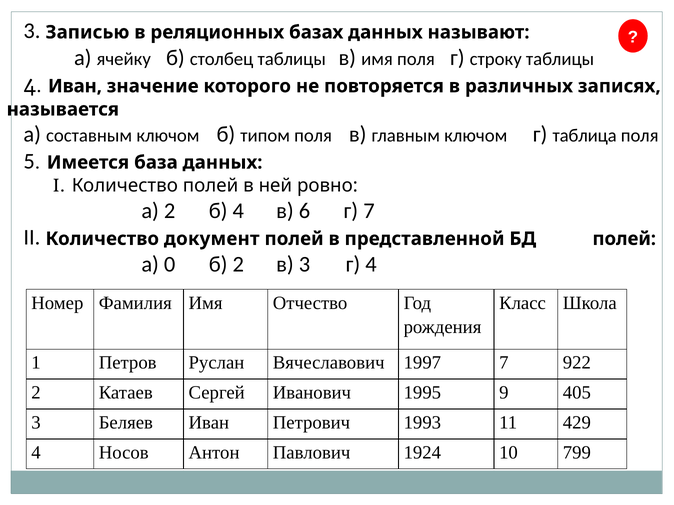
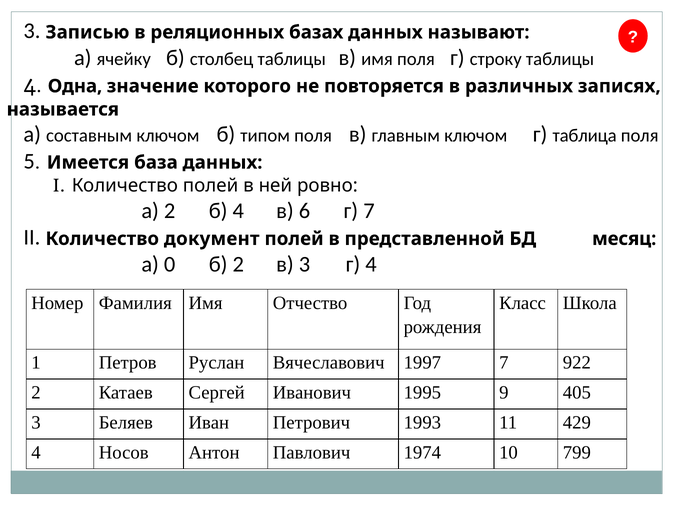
4 Иван: Иван -> Одна (75, 86)
БД полей: полей -> месяц (624, 239)
1924: 1924 -> 1974 (422, 453)
